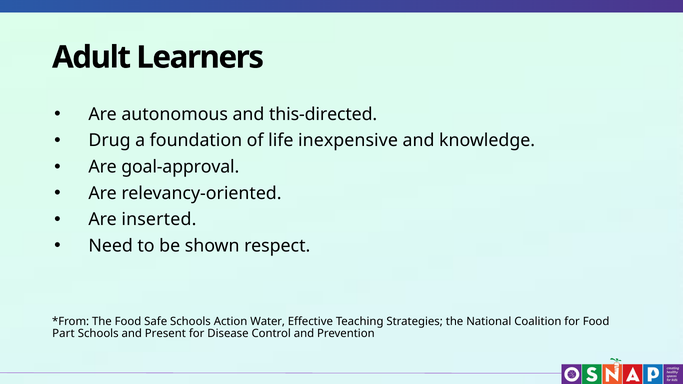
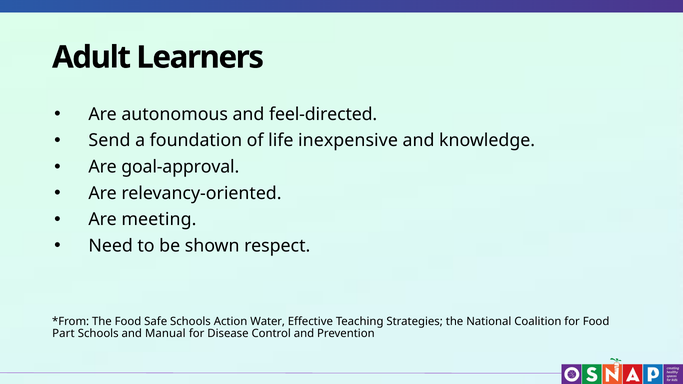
this-directed: this-directed -> feel-directed (323, 114)
Drug: Drug -> Send (109, 141)
inserted: inserted -> meeting (159, 220)
Present: Present -> Manual (165, 334)
